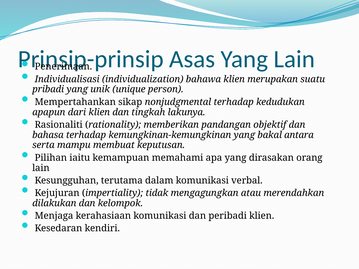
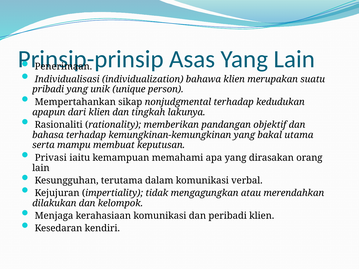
antara: antara -> utama (299, 135)
Pilihan: Pilihan -> Privasi (51, 158)
